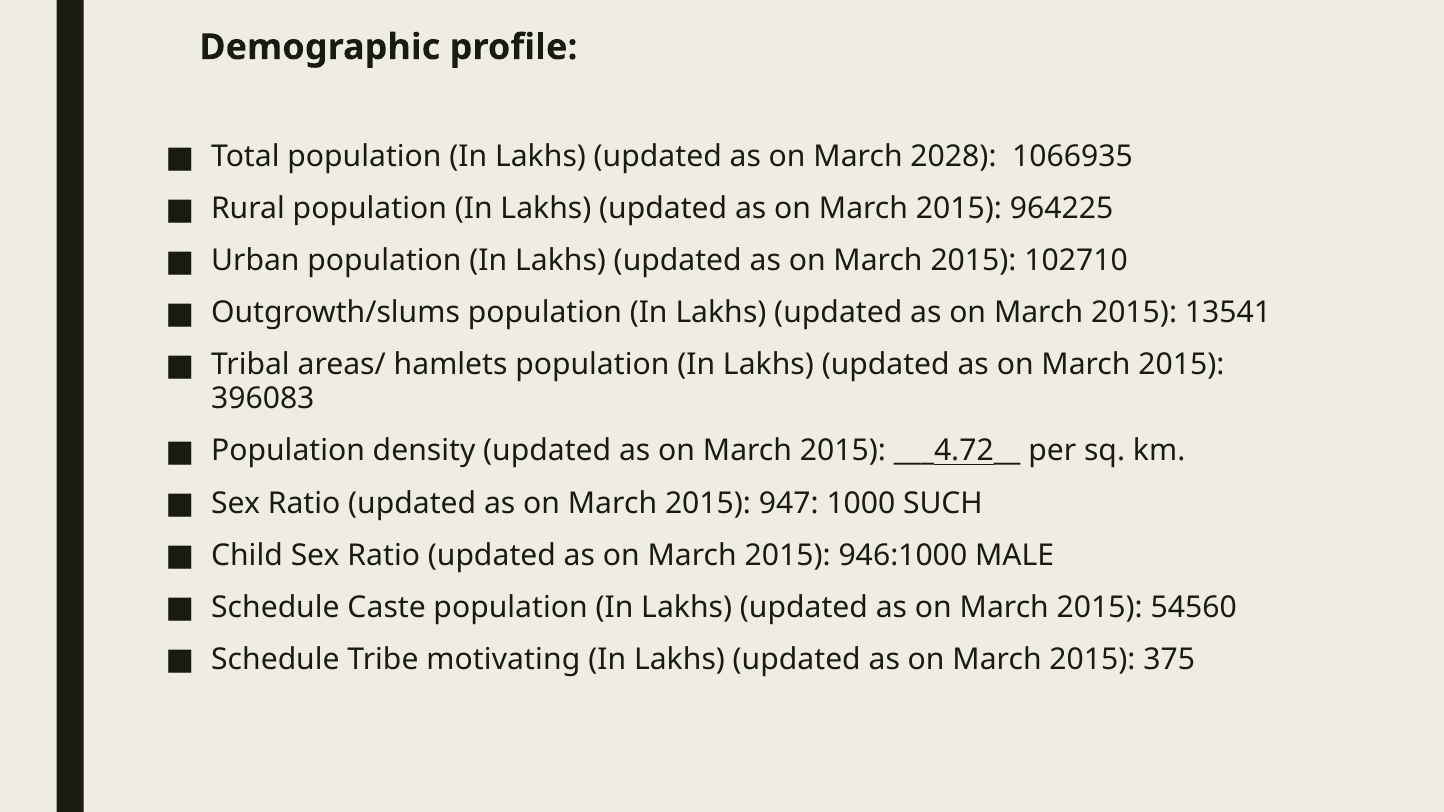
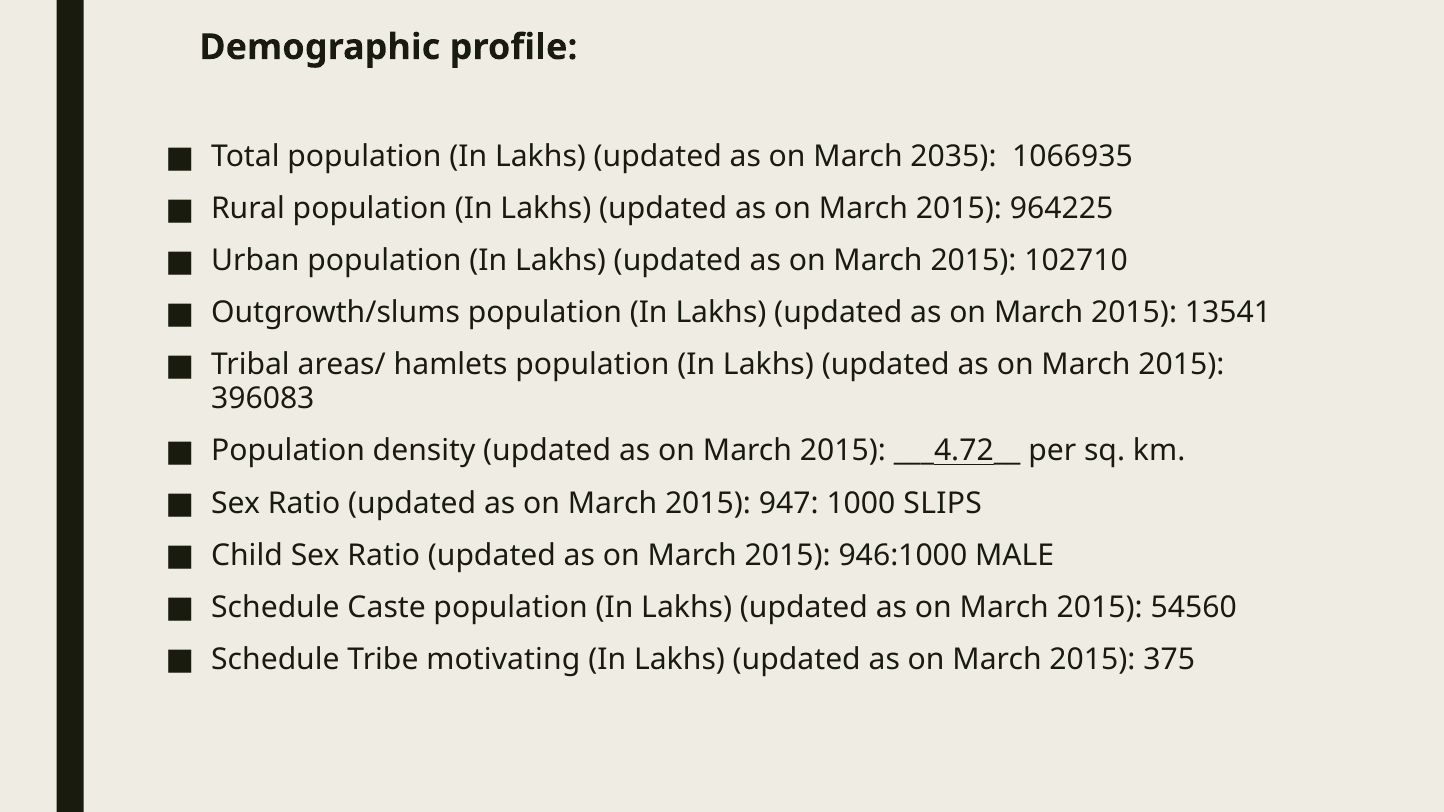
2028: 2028 -> 2035 (953, 157)
SUCH: SUCH -> SLIPS (943, 503)
